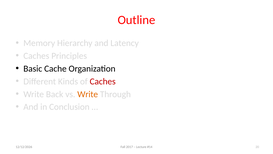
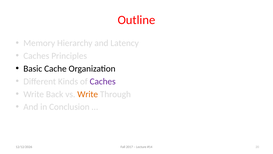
Caches colour: red -> purple (103, 81)
